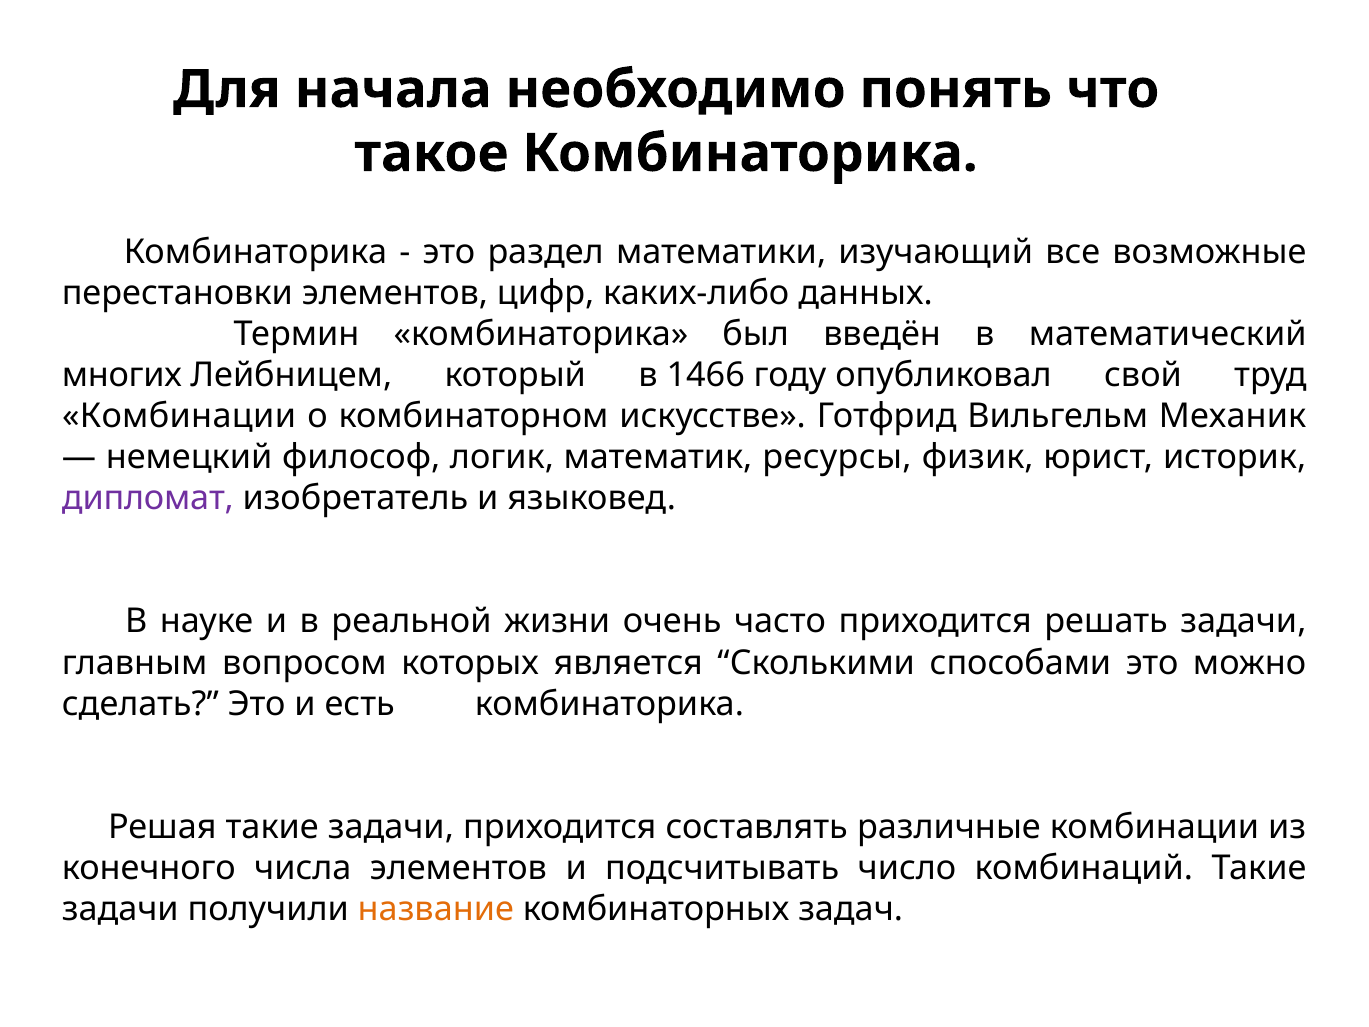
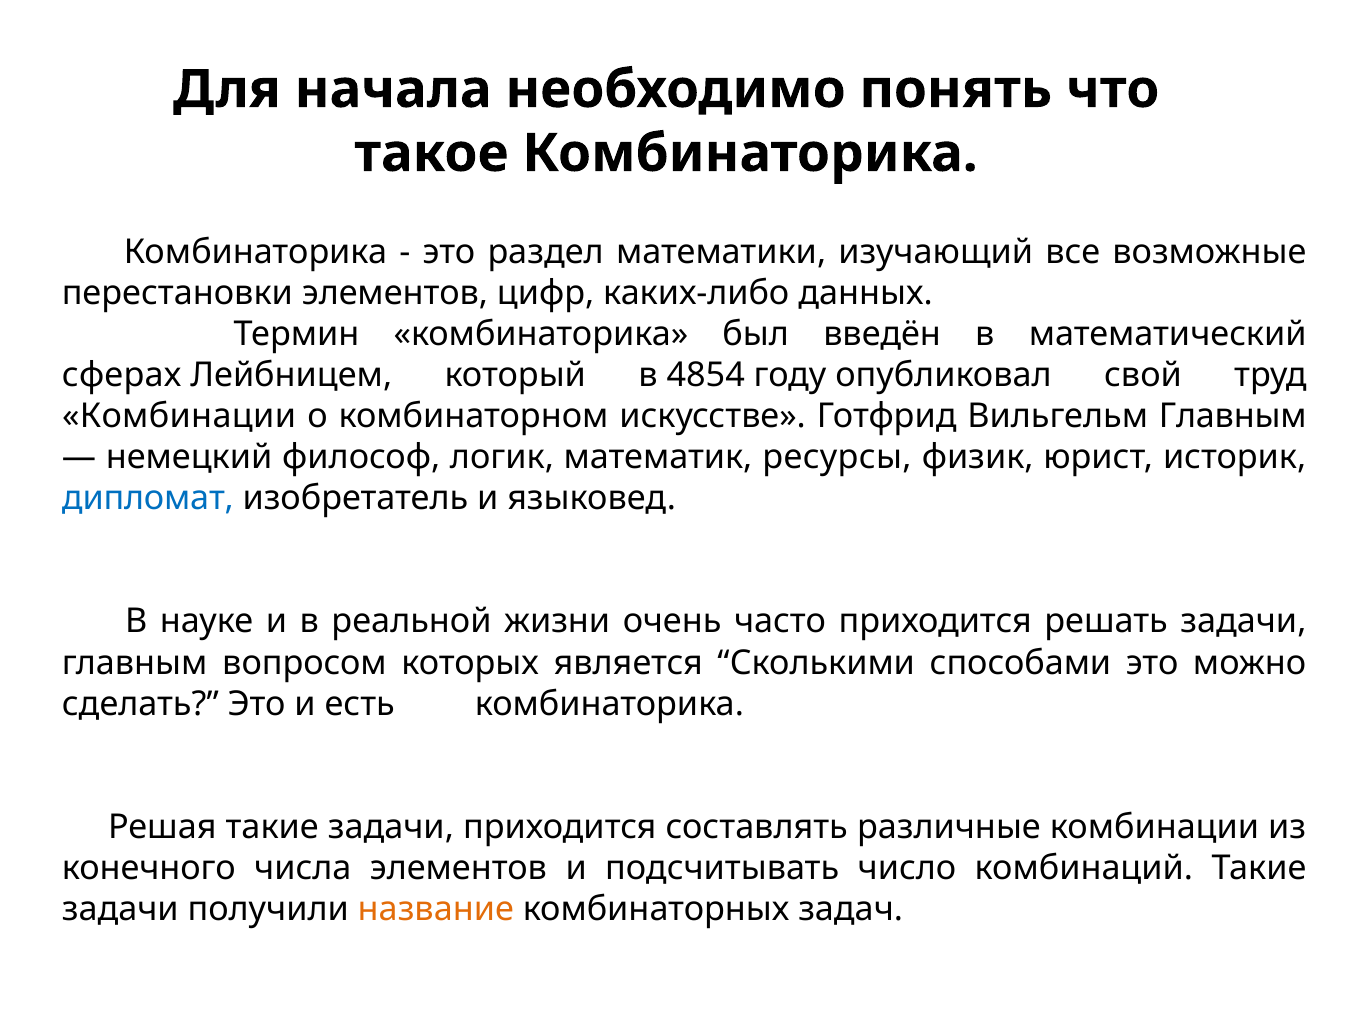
многих: многих -> сферах (122, 375)
1466: 1466 -> 4854 (706, 375)
Вильгельм Механик: Механик -> Главным (1233, 416)
дипломат colour: purple -> blue (148, 498)
